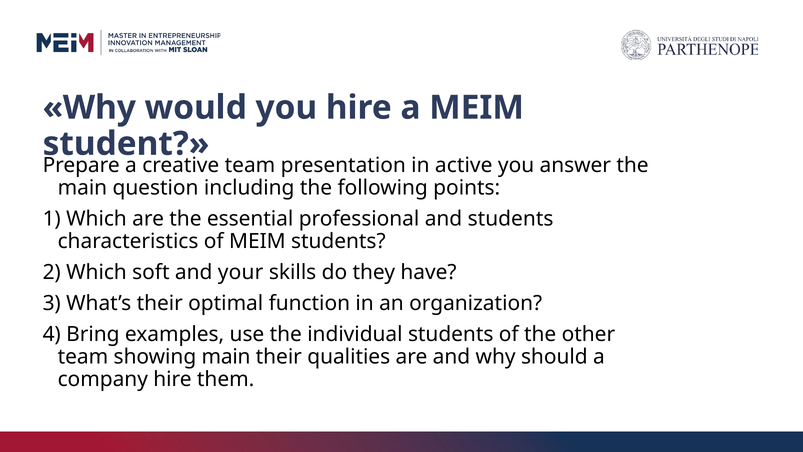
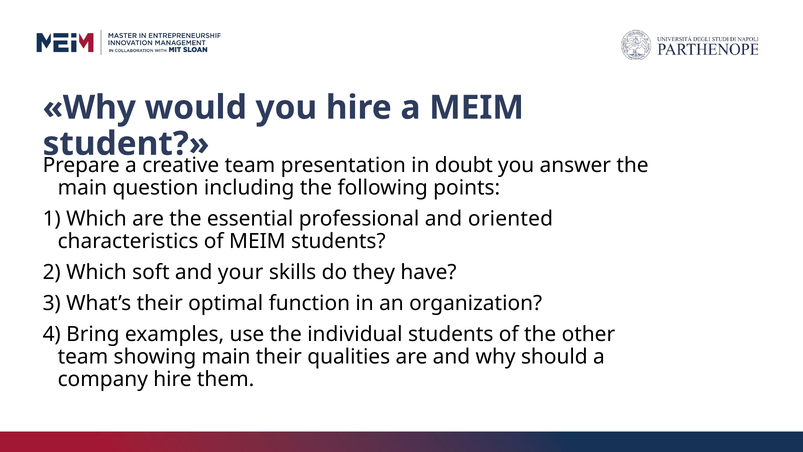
active: active -> doubt (464, 165)
and students: students -> oriented (510, 219)
